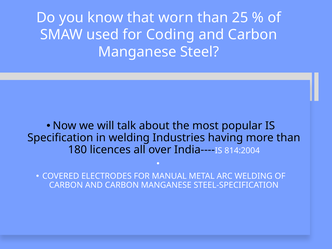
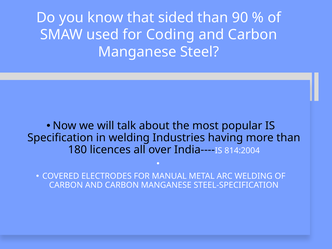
worn: worn -> sided (176, 18)
25: 25 -> 90 (240, 18)
